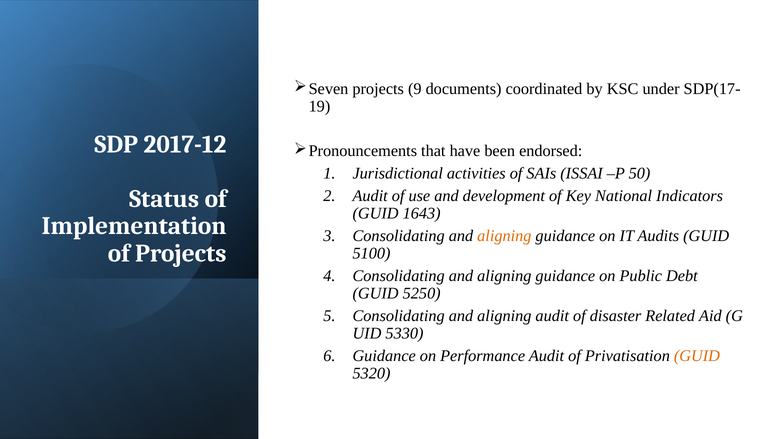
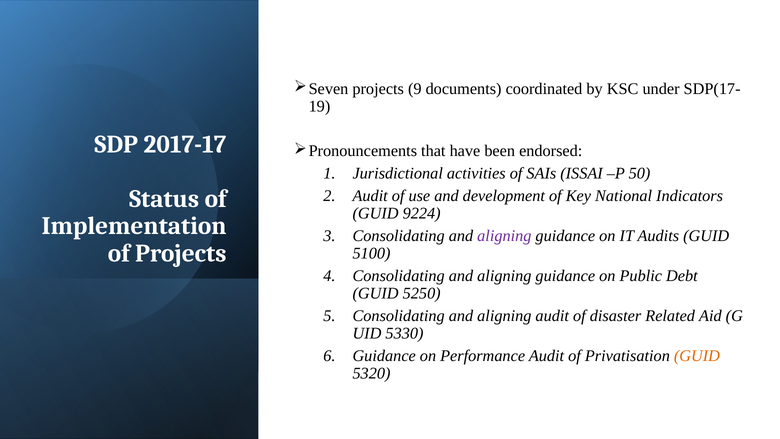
2017-12: 2017-12 -> 2017-17 (185, 144)
1643: 1643 -> 9224 (422, 213)
aligning colour: orange -> purple (504, 236)
